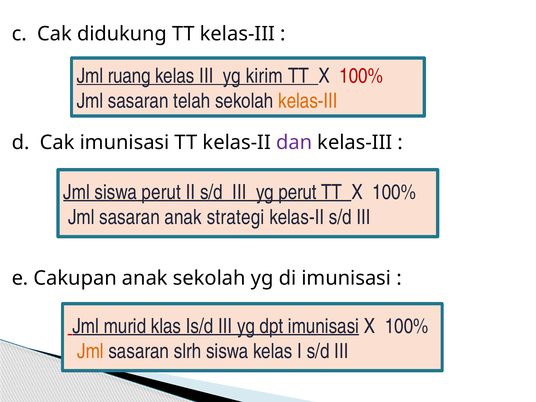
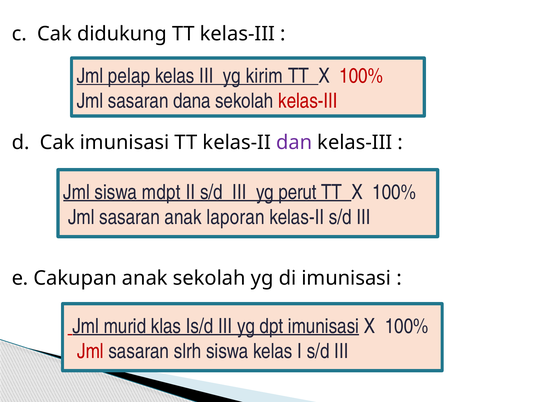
ruang: ruang -> pelap (129, 76)
telah: telah -> dana (192, 101)
kelas-III colour: orange -> red (308, 101)
siswa perut: perut -> mdpt (161, 192)
strategi: strategi -> laporan (236, 217)
Jml colour: orange -> red (91, 351)
